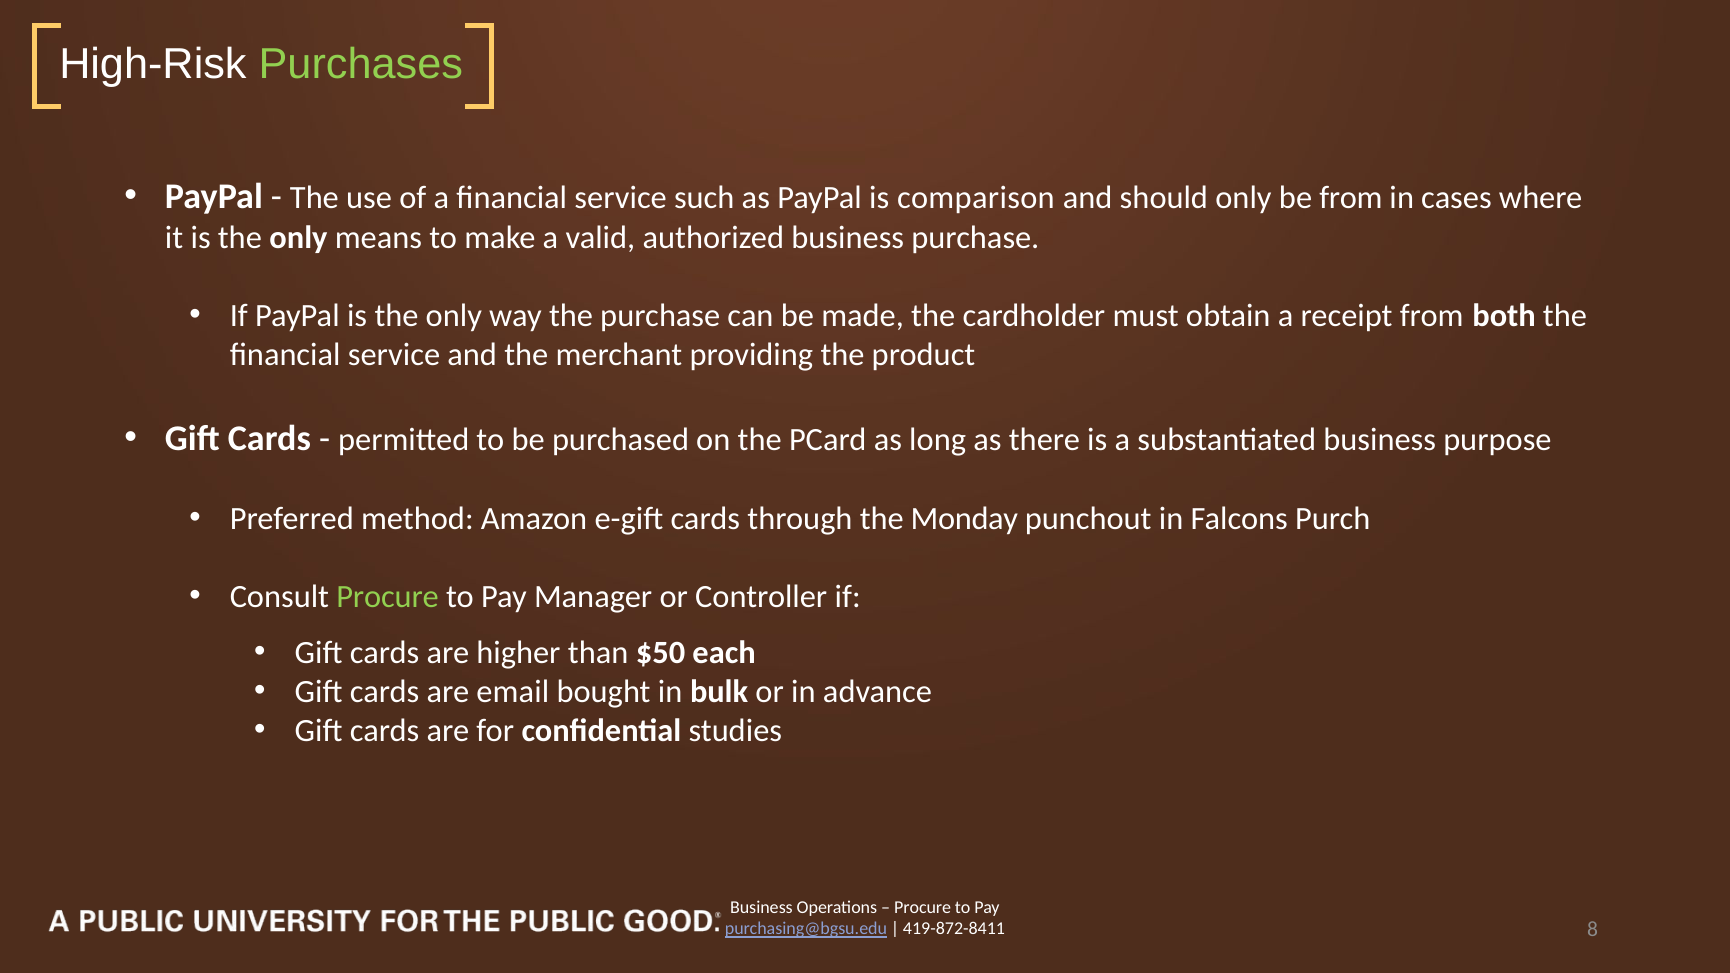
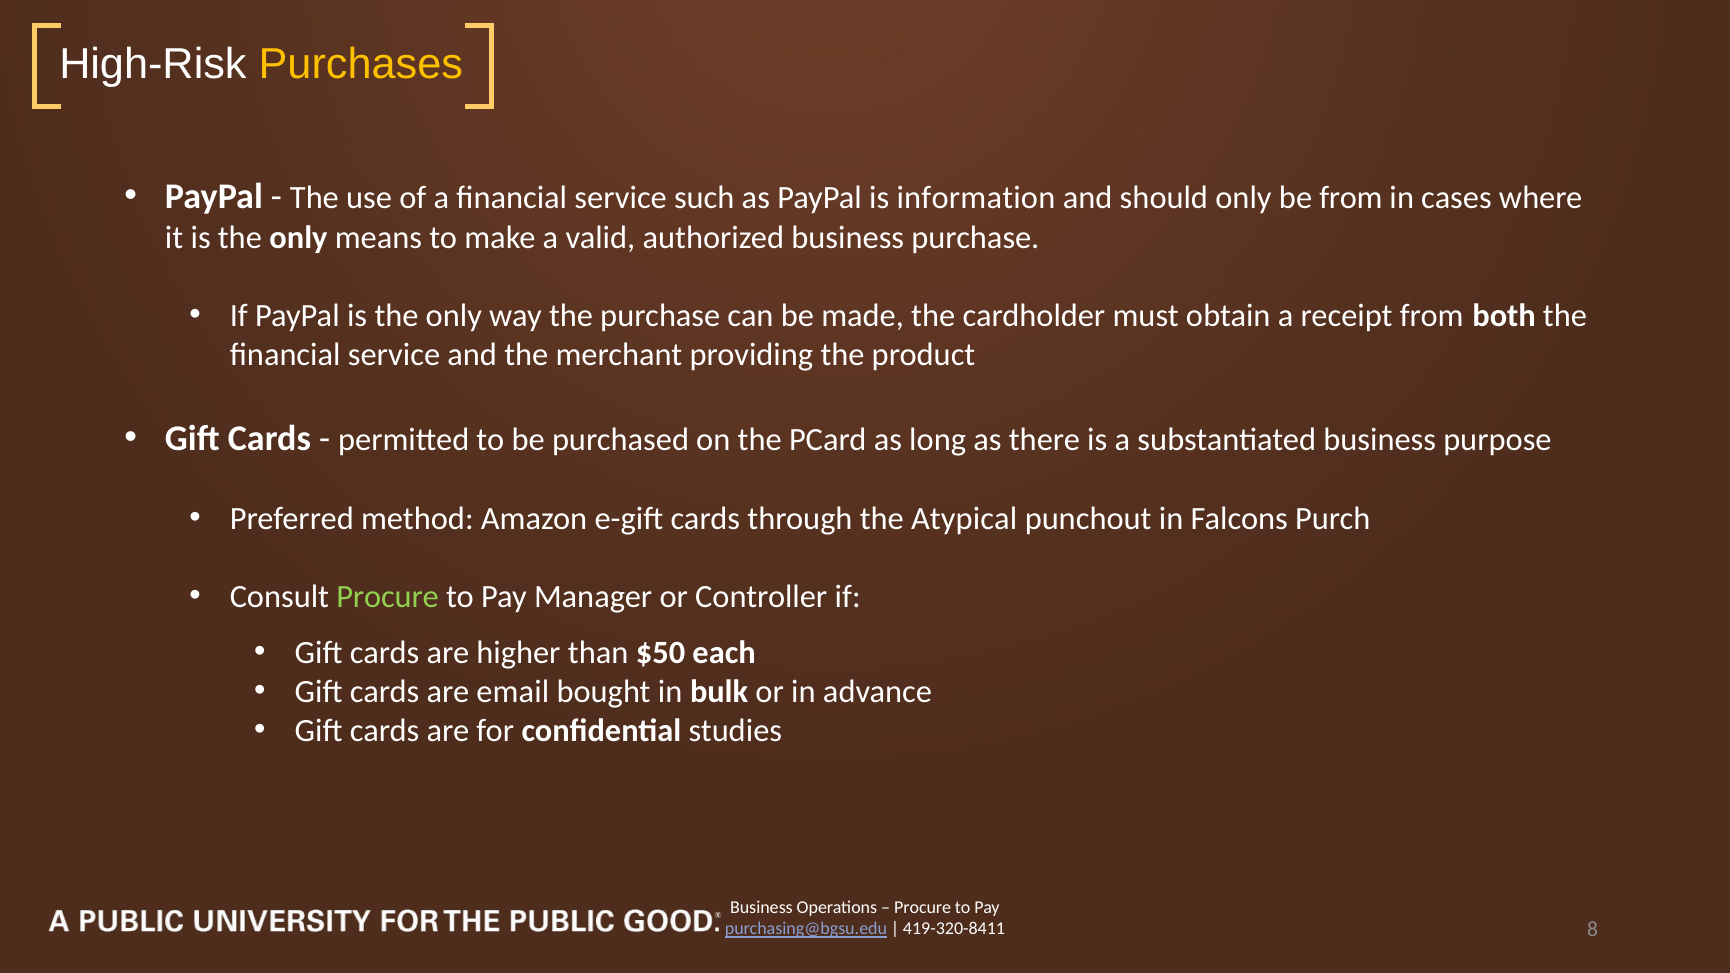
Purchases colour: light green -> yellow (361, 64)
comparison: comparison -> information (976, 198)
Monday: Monday -> Atypical (964, 519)
419-872-8411: 419-872-8411 -> 419-320-8411 (954, 929)
